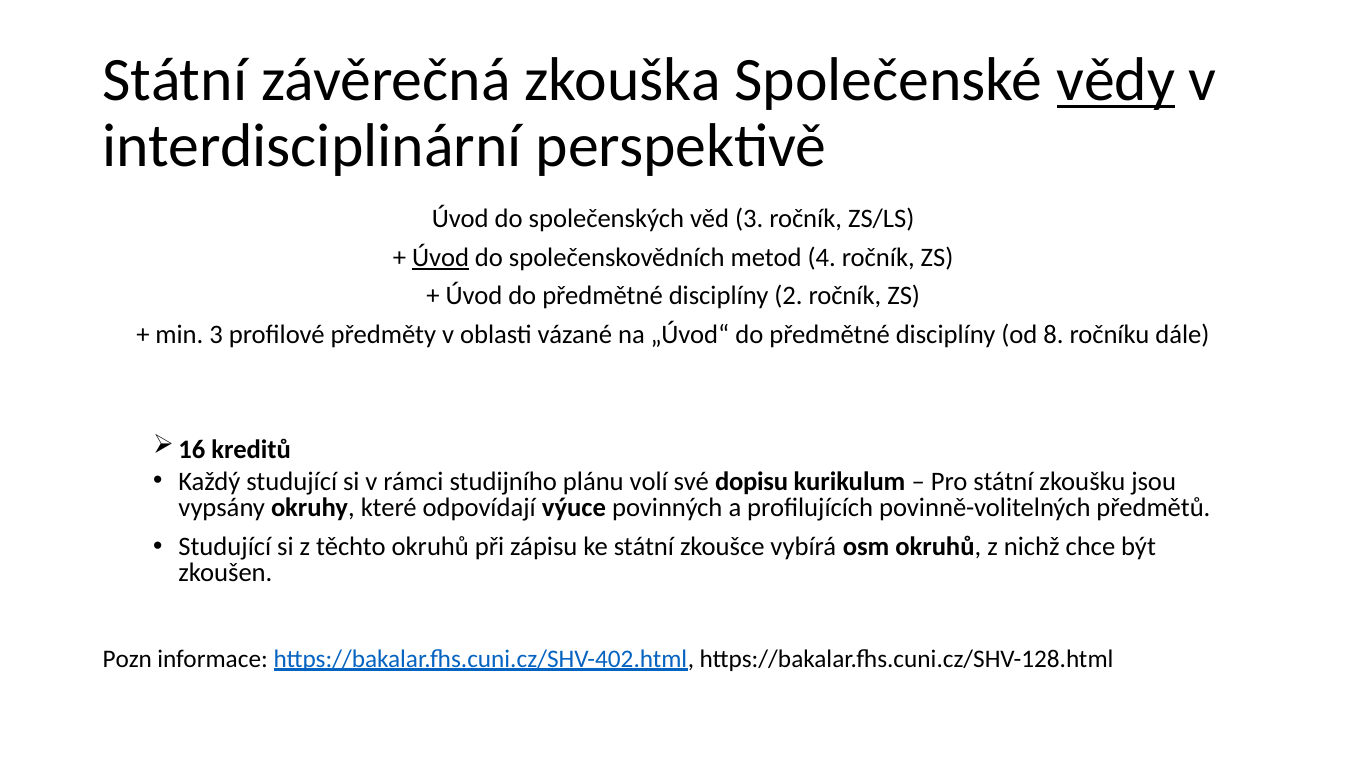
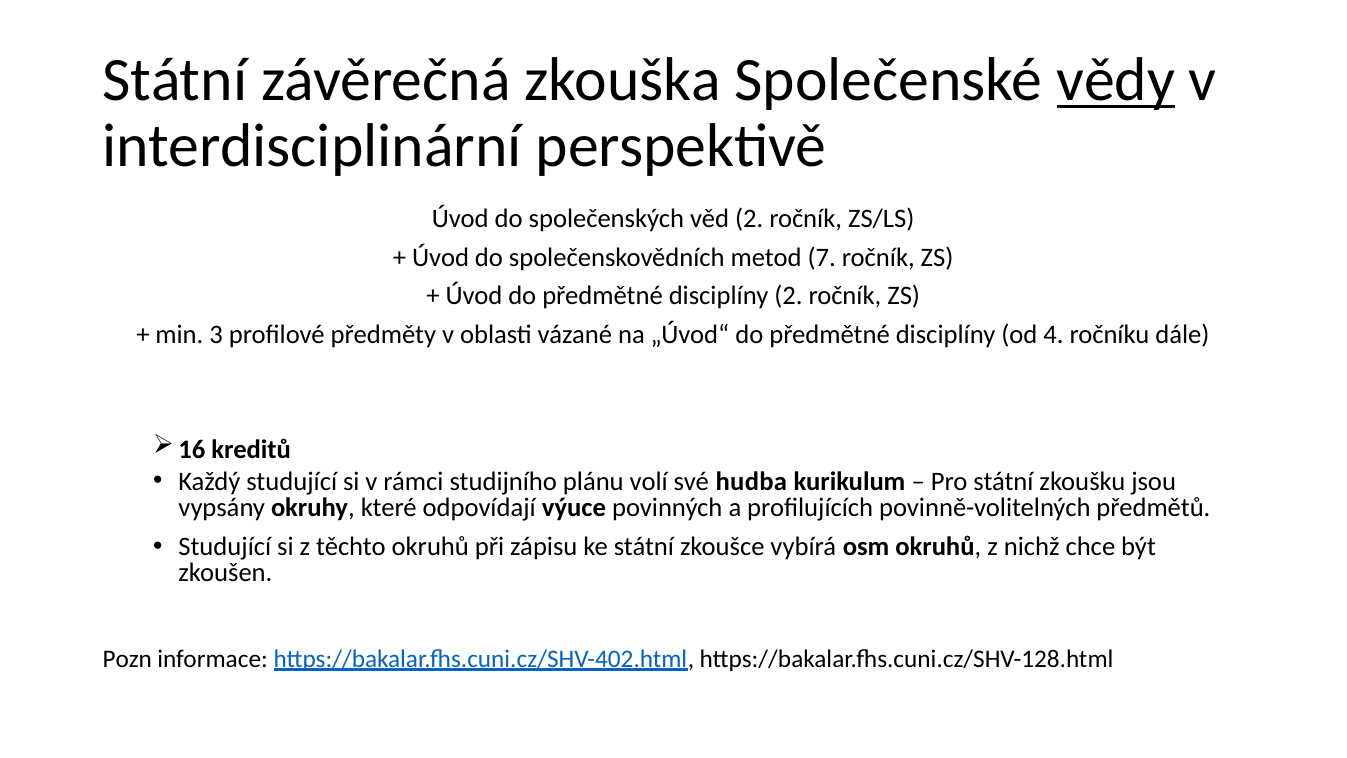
věd 3: 3 -> 2 (749, 219)
Úvod underline: present -> none (441, 257)
4: 4 -> 7 (822, 257)
8: 8 -> 4 (1053, 334)
dopisu: dopisu -> hudba (751, 481)
